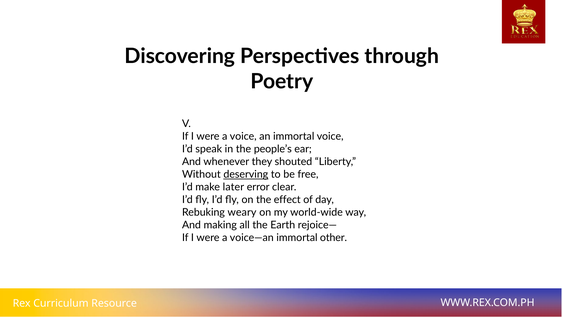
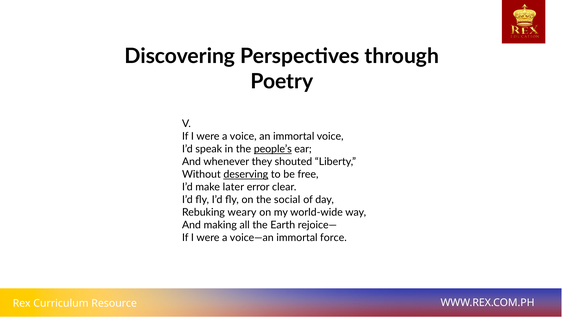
people’s underline: none -> present (273, 149)
effect: effect -> social (287, 200)
other: other -> force (333, 238)
